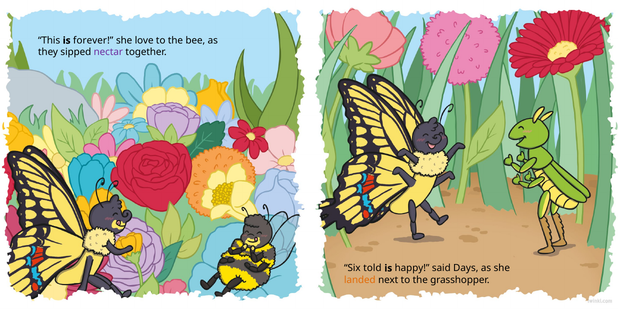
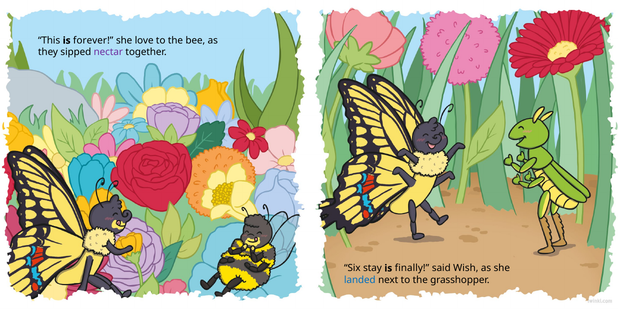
told: told -> stay (372, 268)
happy: happy -> finally (412, 268)
Days: Days -> Wish (466, 268)
landed colour: orange -> blue (360, 280)
